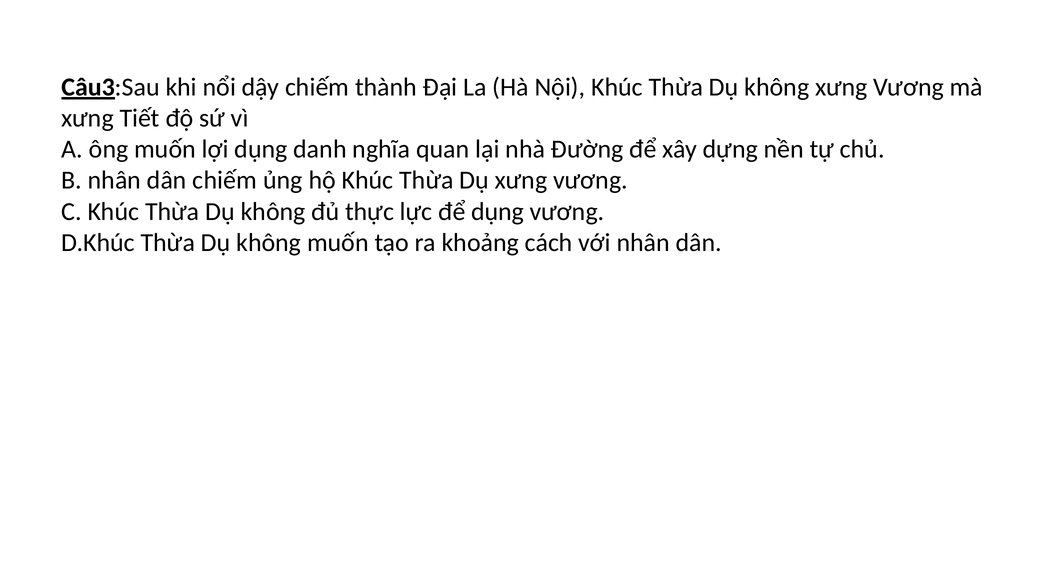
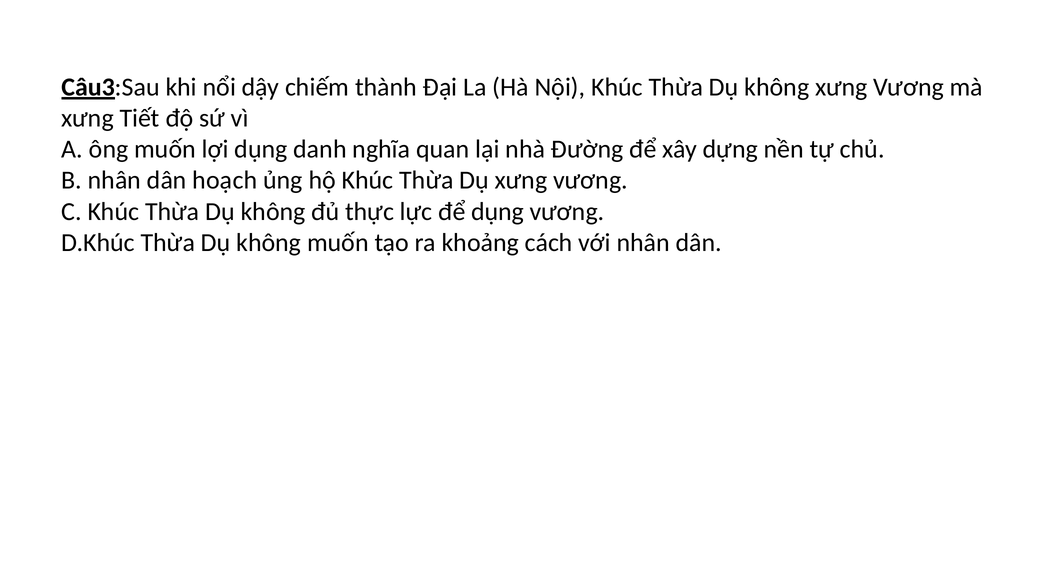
dân chiếm: chiếm -> hoạch (225, 180)
